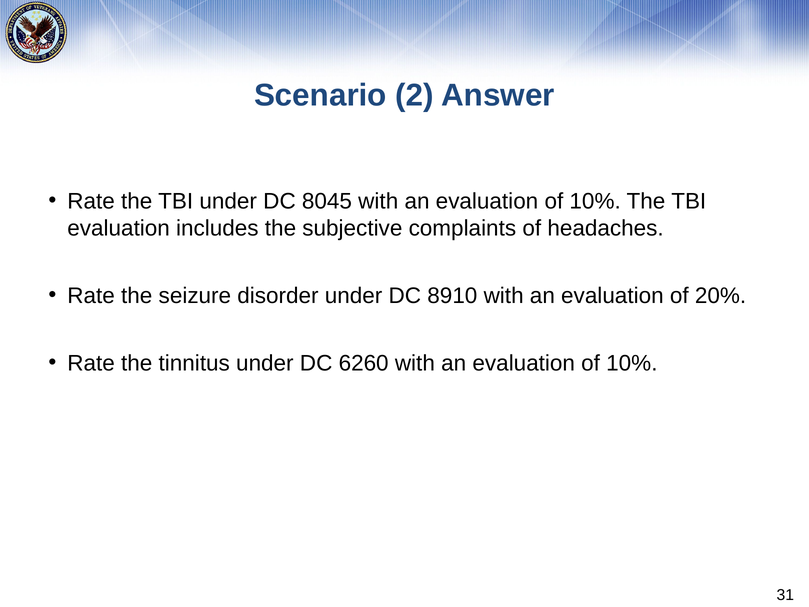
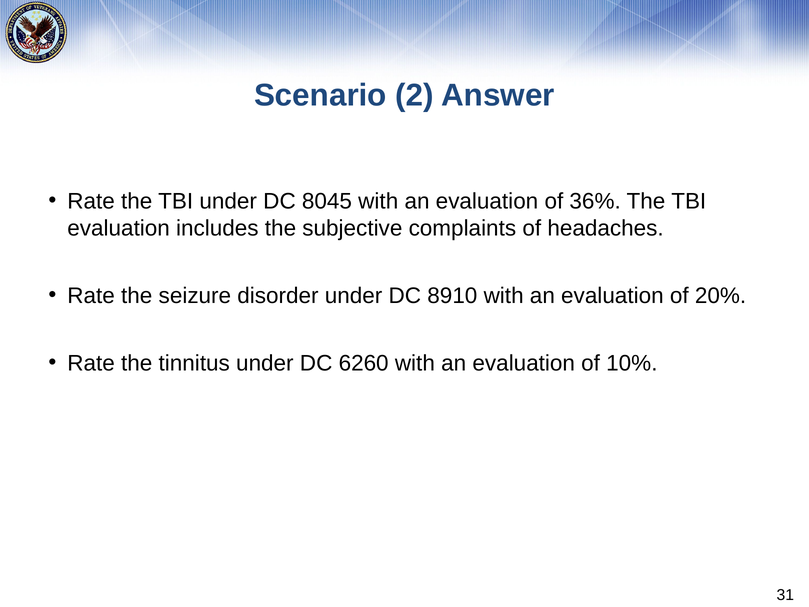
10%: 10% -> 36% (595, 201)
